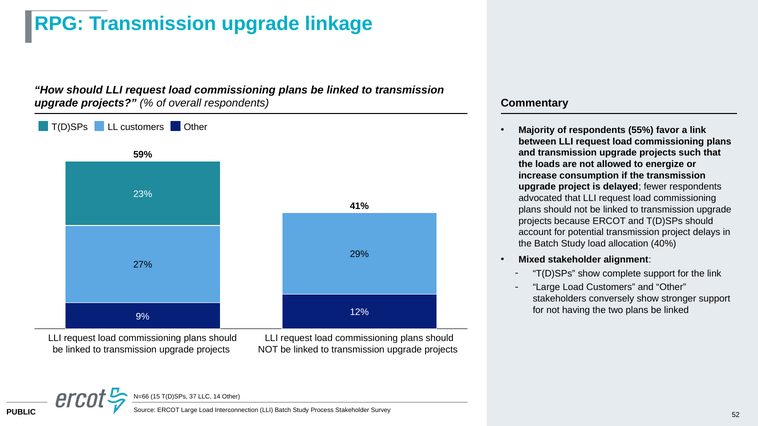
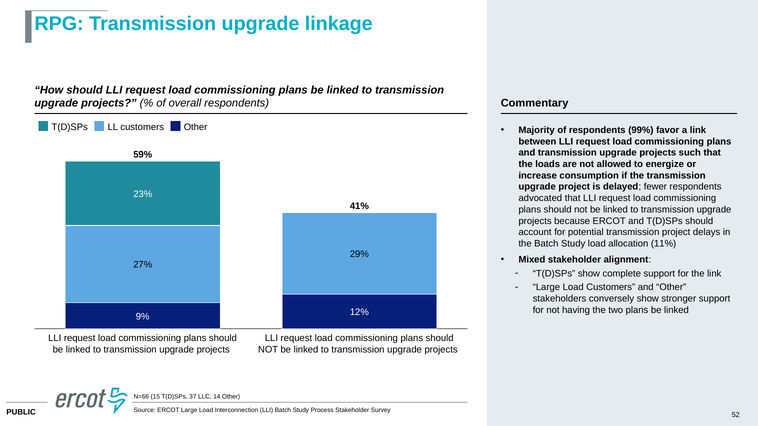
55%: 55% -> 99% (641, 130)
40%: 40% -> 11% (664, 244)
